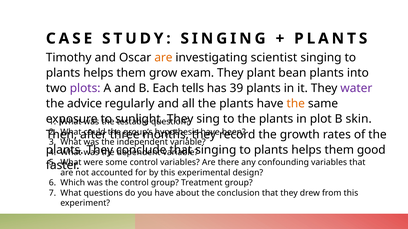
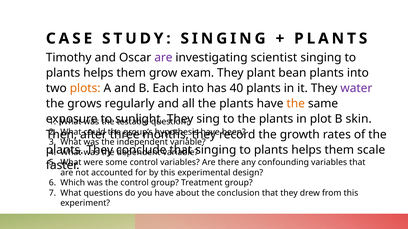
are colour: orange -> purple (163, 58)
plots colour: purple -> orange (85, 88)
Each tells: tells -> into (193, 88)
39: 39 -> 40 (236, 88)
advice: advice -> grows (85, 104)
good: good -> scale (371, 150)
